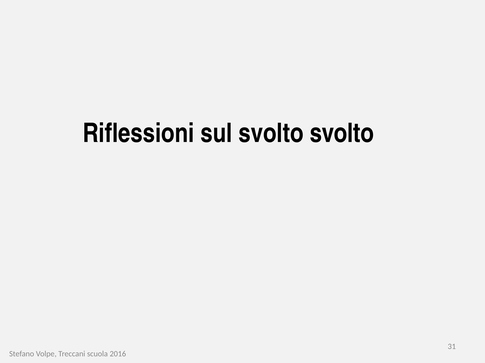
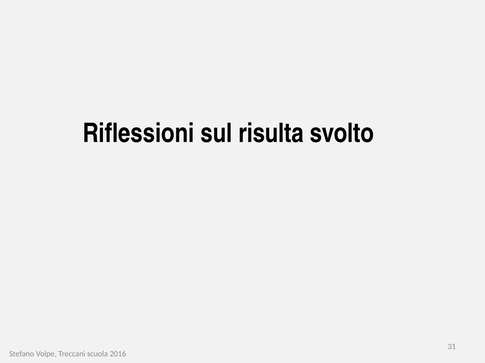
sul svolto: svolto -> risulta (271, 134)
